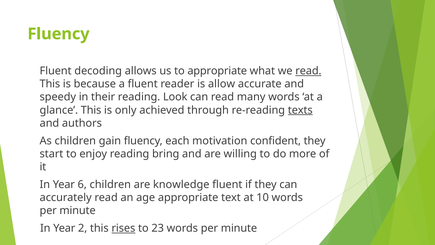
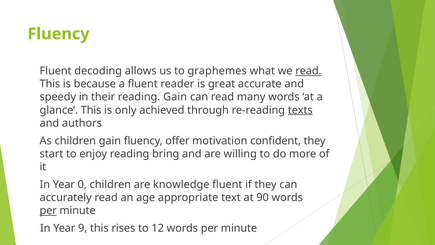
to appropriate: appropriate -> graphemes (217, 71)
allow: allow -> great (222, 84)
reading Look: Look -> Gain (175, 97)
each: each -> offer (177, 141)
6: 6 -> 0 (82, 184)
10: 10 -> 90 (263, 197)
per underline: none -> present (48, 210)
2: 2 -> 9 (83, 228)
rises underline: present -> none (123, 228)
23: 23 -> 12 (158, 228)
